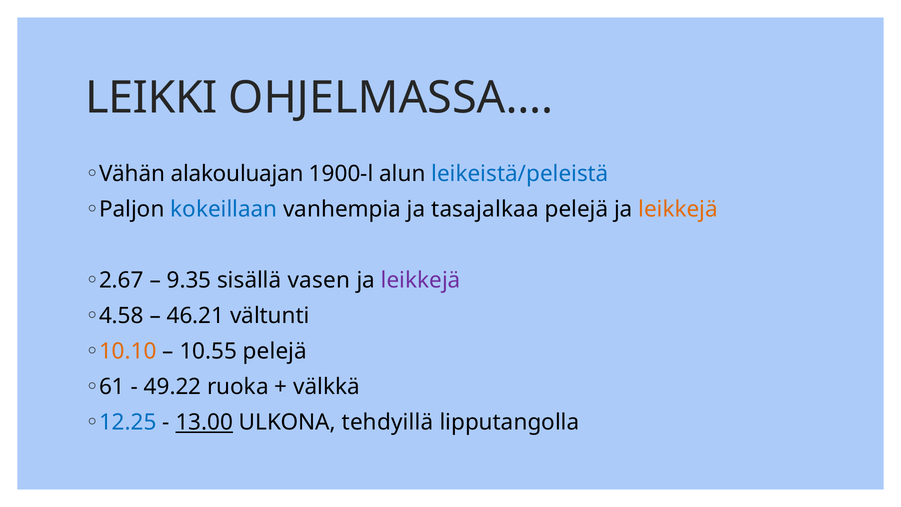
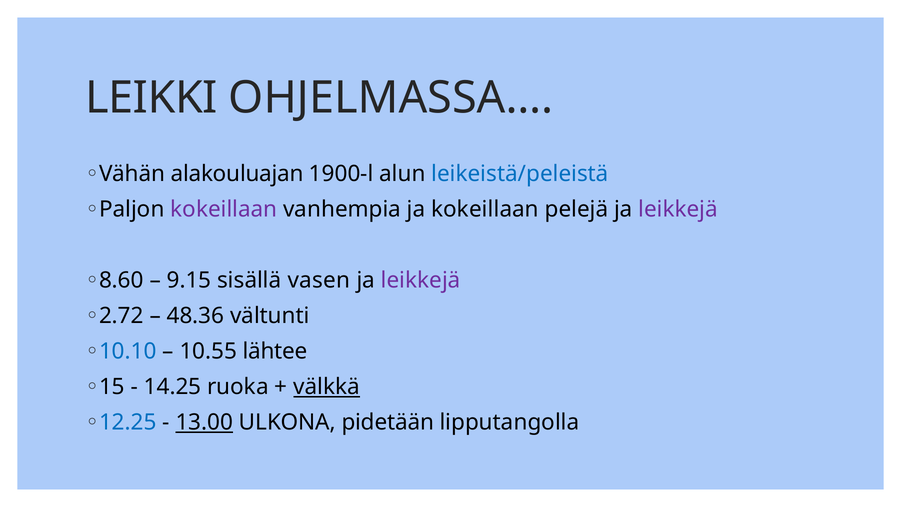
kokeillaan colour: blue -> purple (224, 209)
ja tasajalkaa: tasajalkaa -> kokeillaan (485, 209)
leikkejä colour: orange -> purple (678, 209)
2.67: 2.67 -> 8.60 (121, 280)
9.35: 9.35 -> 9.15 (189, 280)
4.58: 4.58 -> 2.72 (121, 316)
46.21: 46.21 -> 48.36 (195, 316)
10.10 colour: orange -> blue (128, 351)
10.55 pelejä: pelejä -> lähtee (275, 351)
61: 61 -> 15 (112, 387)
49.22: 49.22 -> 14.25 (173, 387)
välkkä underline: none -> present (327, 387)
tehdyillä: tehdyillä -> pidetään (388, 422)
